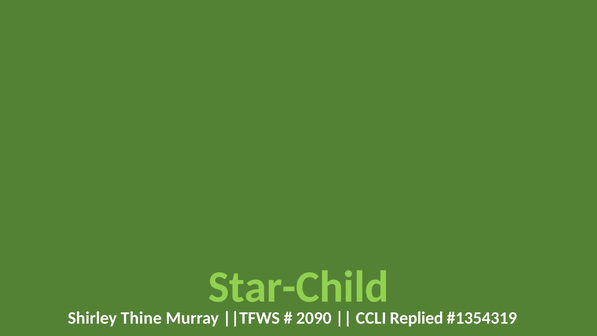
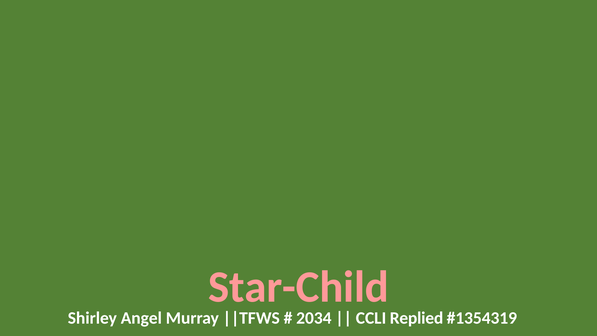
Star-Child colour: light green -> pink (299, 287)
Thine: Thine -> Angel (141, 318)
2090: 2090 -> 2034 (314, 318)
